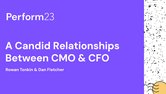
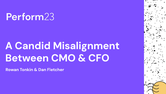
Relationships: Relationships -> Misalignment (86, 45)
